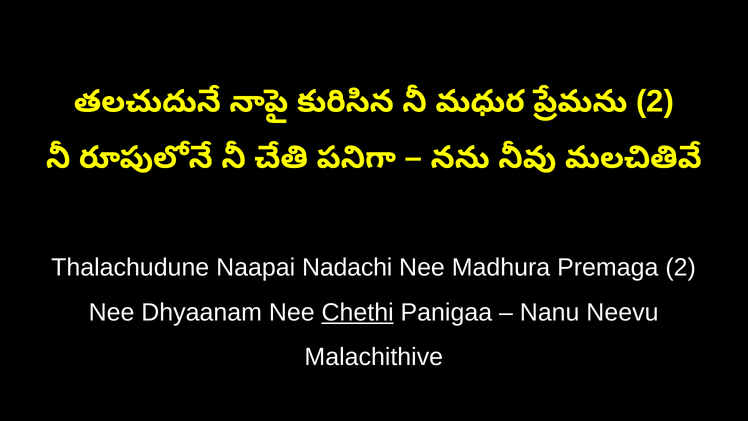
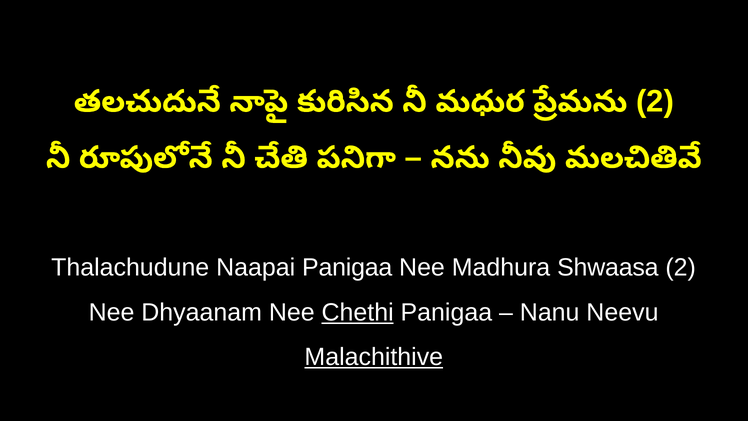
Naapai Nadachi: Nadachi -> Panigaa (347, 267)
Premaga: Premaga -> Shwaasa (608, 267)
Malachithive underline: none -> present (374, 357)
